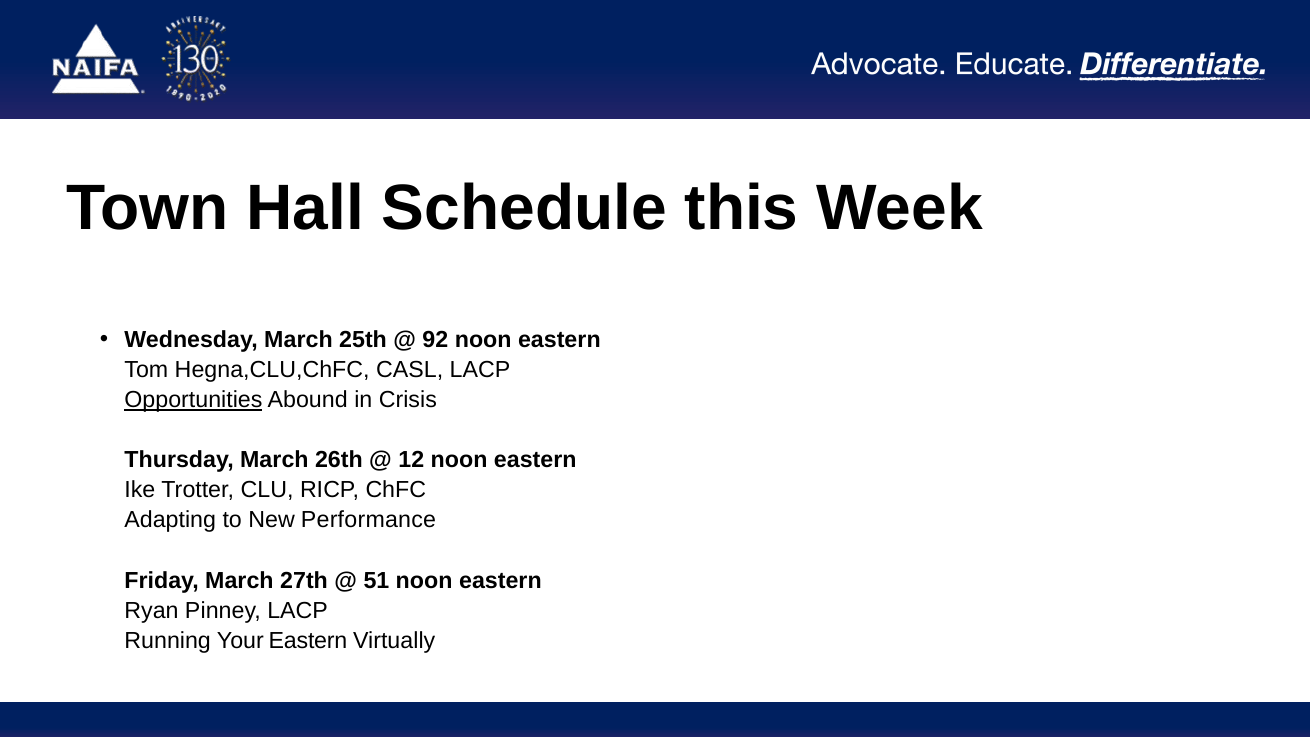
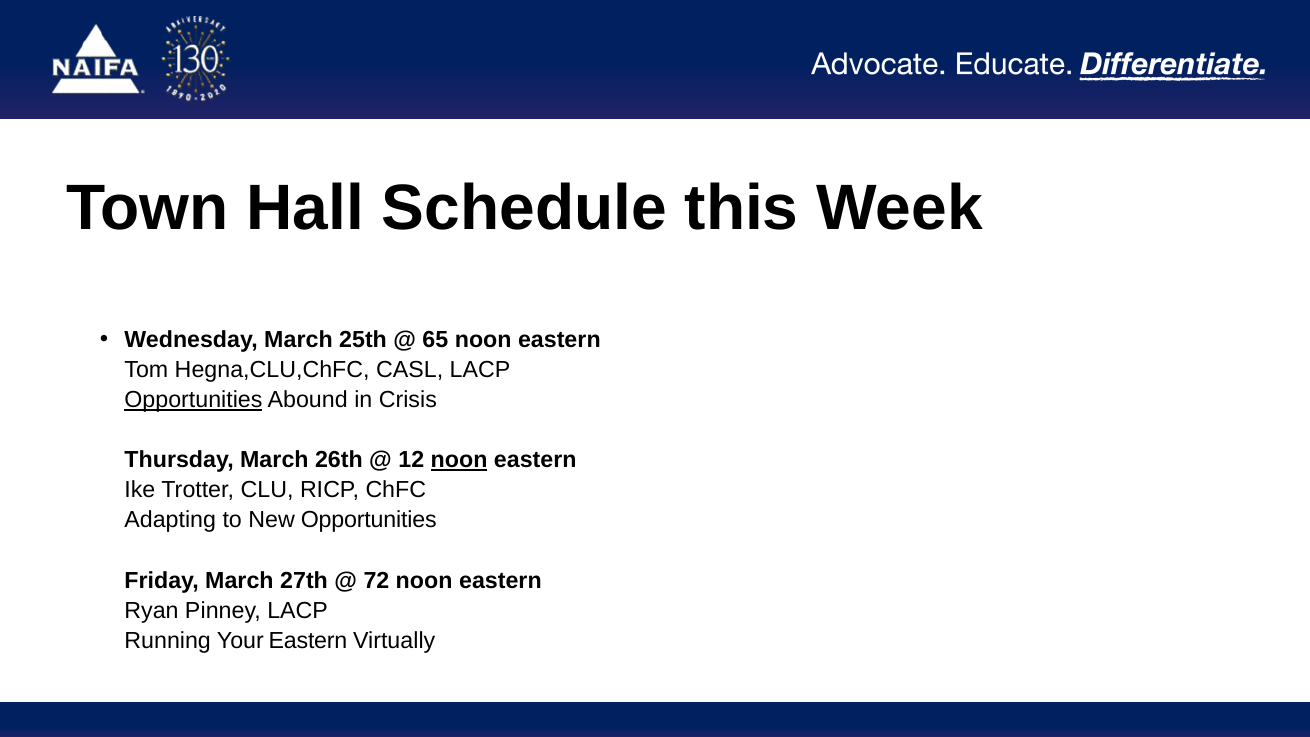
92: 92 -> 65 (435, 340)
noon underline: none -> present (459, 460)
New Performance: Performance -> Opportunities (369, 520)
51: 51 -> 72 (376, 580)
